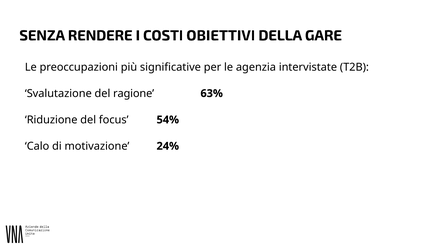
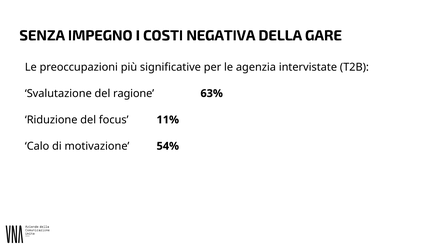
RENDERE: RENDERE -> IMPEGNO (100, 36)
OBIETTIVI: OBIETTIVI -> NEGATIVA (221, 36)
54%: 54% -> 11% (168, 120)
24%: 24% -> 54% (168, 146)
